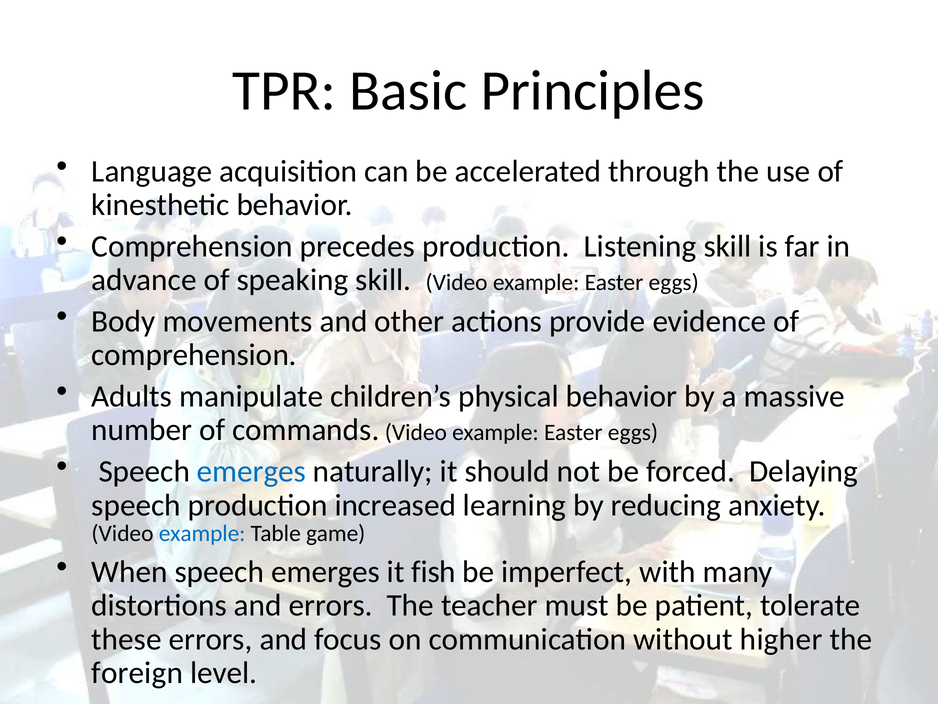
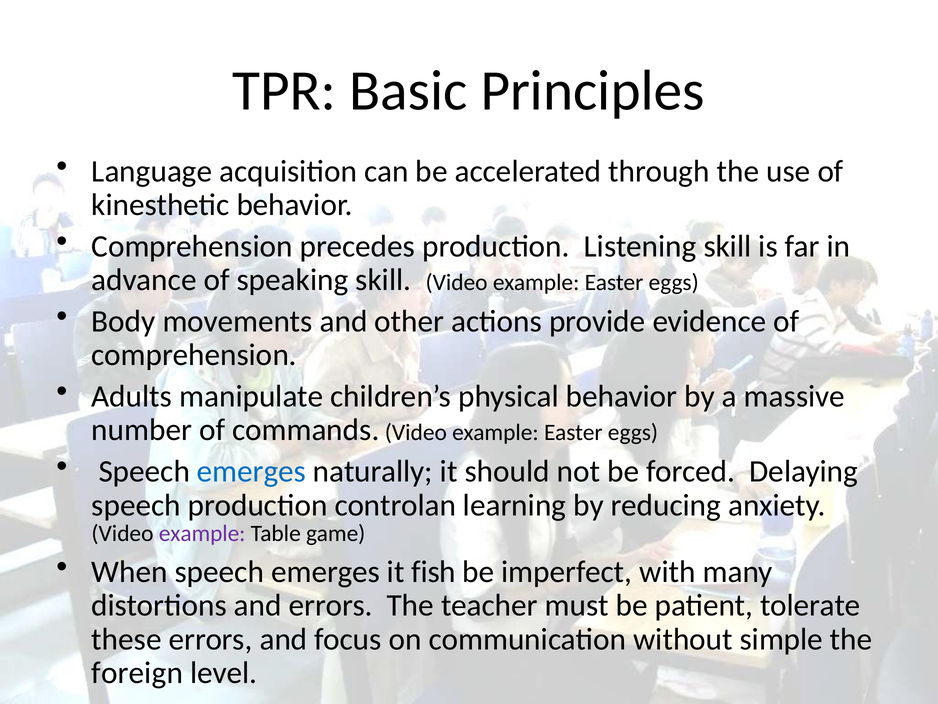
increased: increased -> controlan (395, 505)
example colour: blue -> purple (202, 533)
higher: higher -> simple (781, 639)
